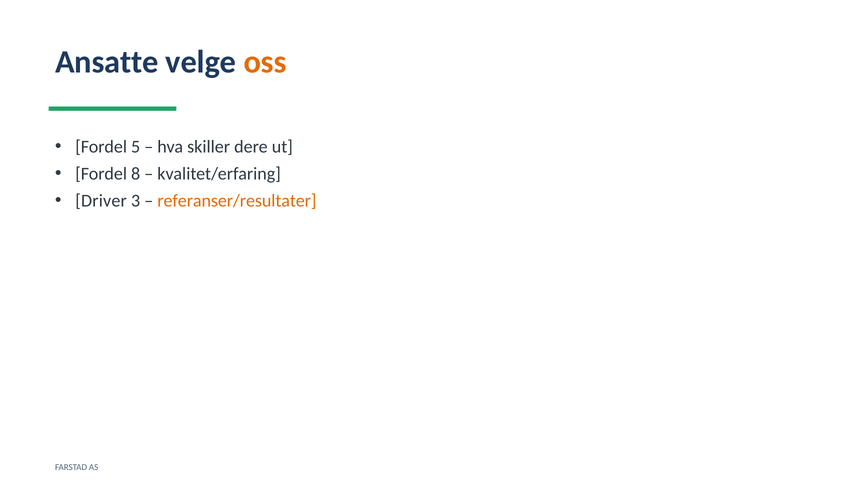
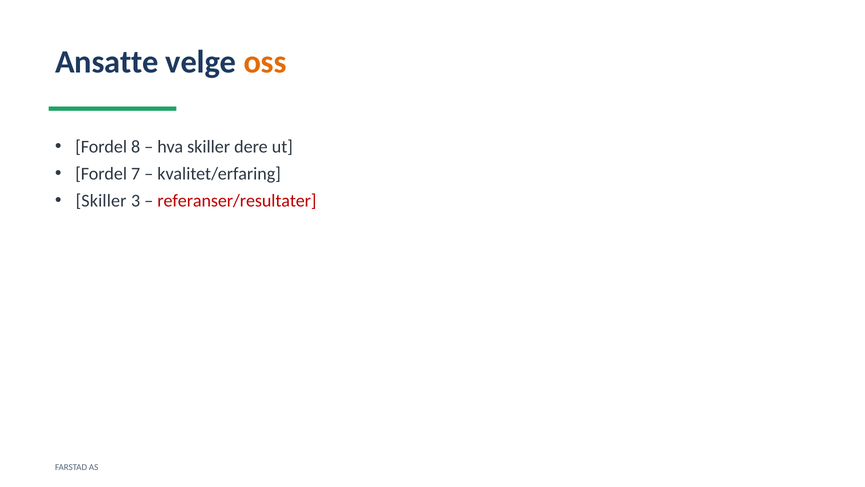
5: 5 -> 8 (136, 147)
8: 8 -> 7 (136, 174)
Driver: Driver -> Skiller (101, 201)
referanser/resultater colour: orange -> red (237, 201)
